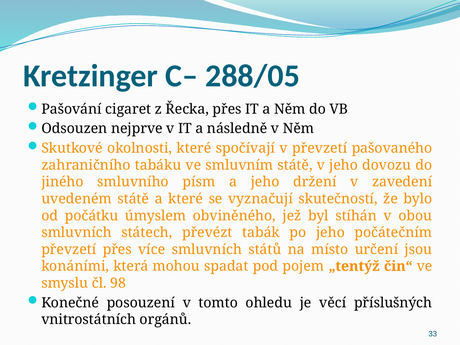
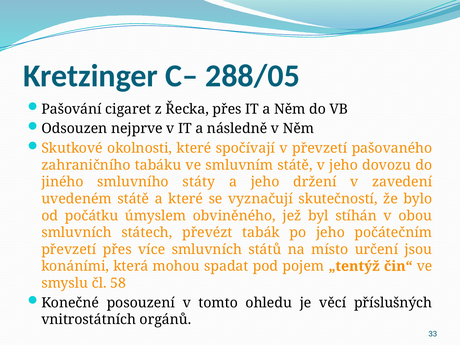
písm: písm -> státy (199, 182)
98: 98 -> 58 (118, 283)
